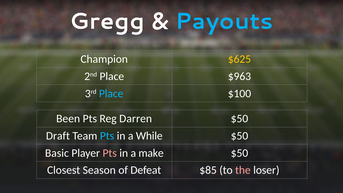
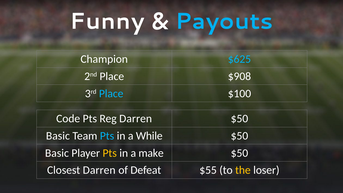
Gregg: Gregg -> Funny (107, 21)
$625 colour: yellow -> light blue (239, 59)
$963: $963 -> $908 (239, 76)
Been: Been -> Code (68, 119)
Draft: Draft -> Basic (58, 136)
Pts colour: pink -> yellow (110, 153)
Closest Season: Season -> Darren (99, 170)
$85: $85 -> $55 (208, 170)
the colour: pink -> yellow (243, 170)
